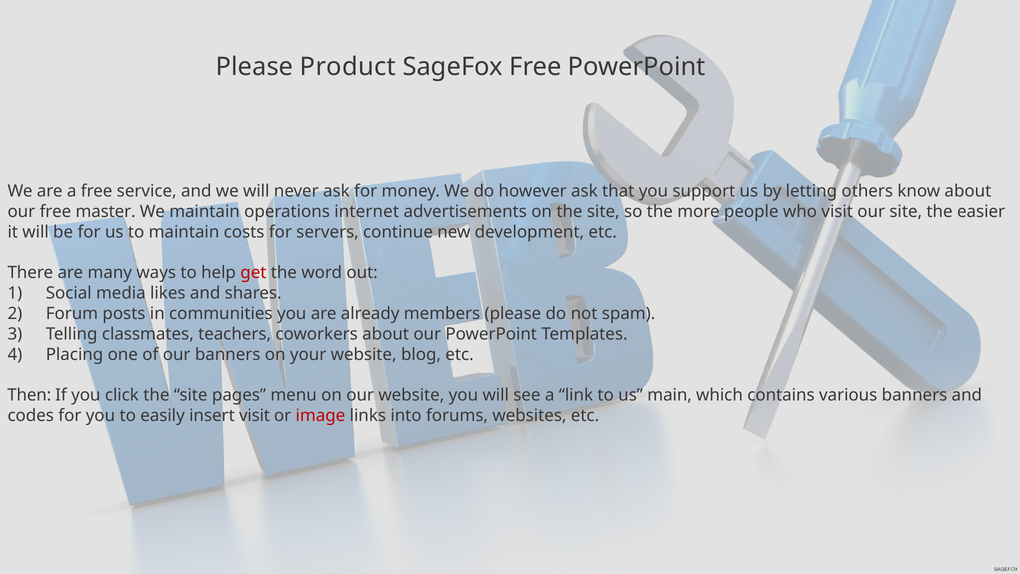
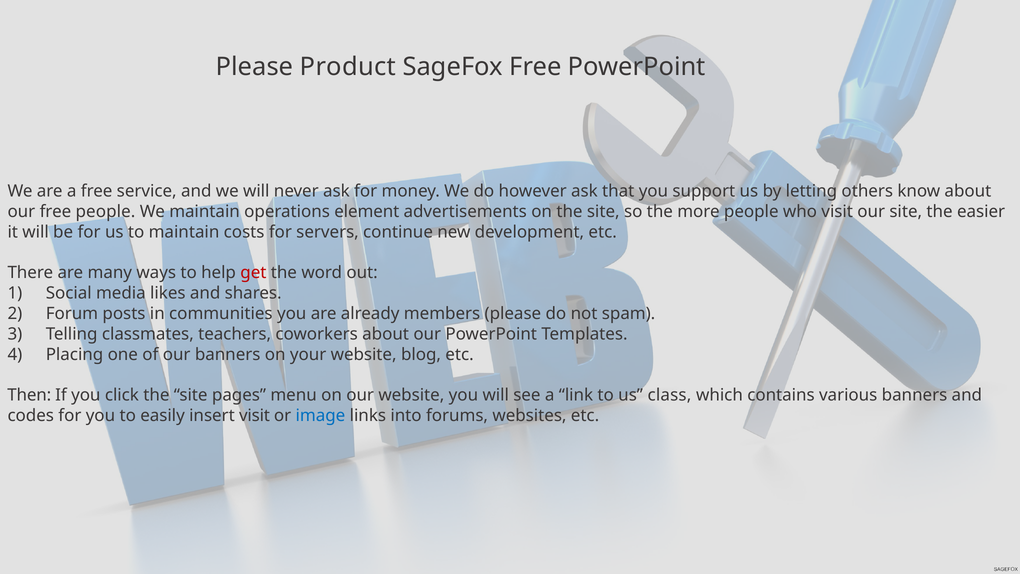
free master: master -> people (105, 212)
internet: internet -> element (367, 212)
main: main -> class (669, 395)
image colour: red -> blue (320, 415)
